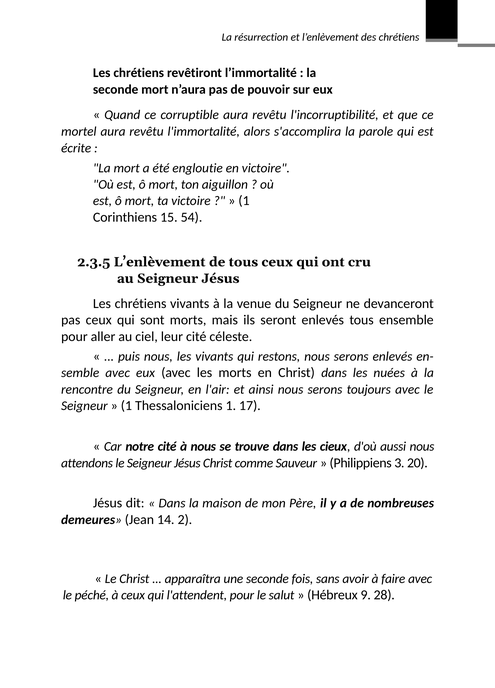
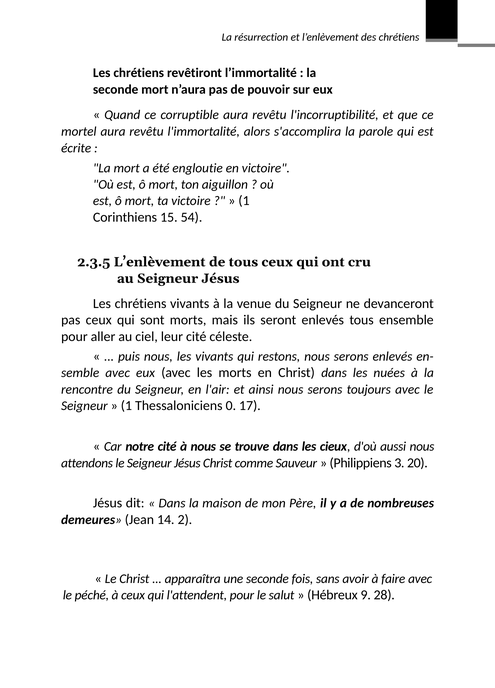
Thessaloniciens 1: 1 -> 0 (231, 406)
